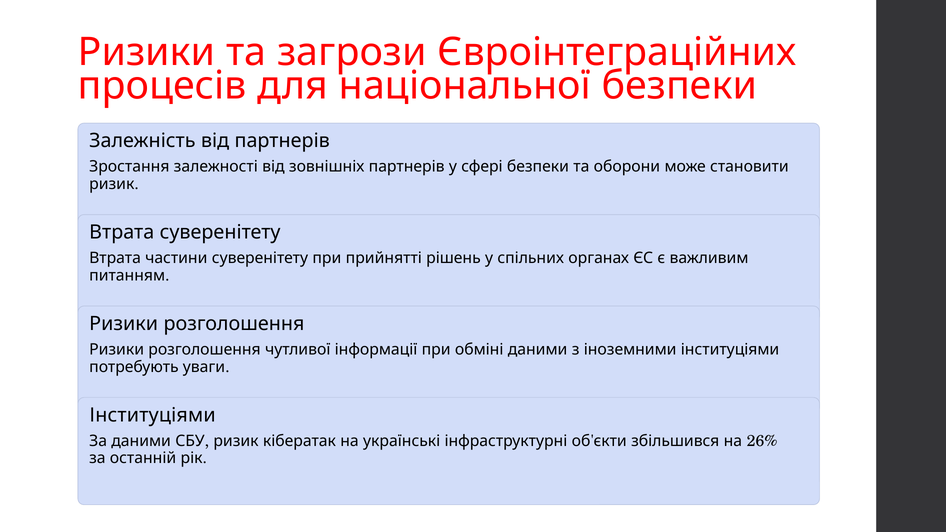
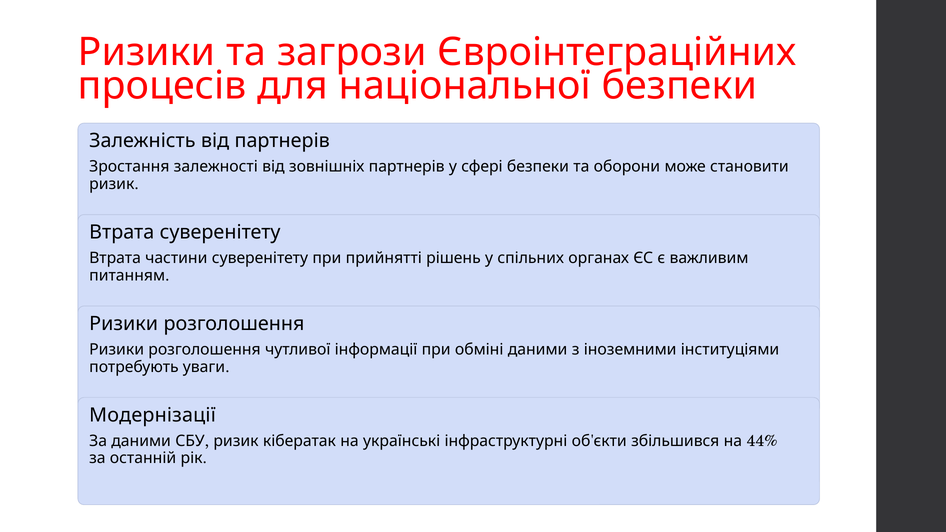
Інституціями: Інституціями -> Модернізації (153, 415)
26%: 26% -> 44% (762, 441)
